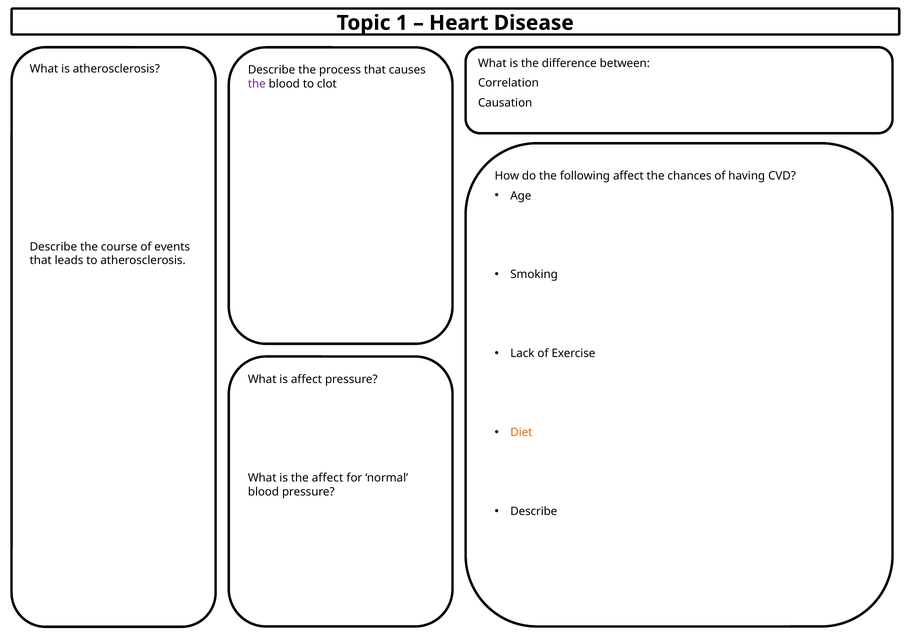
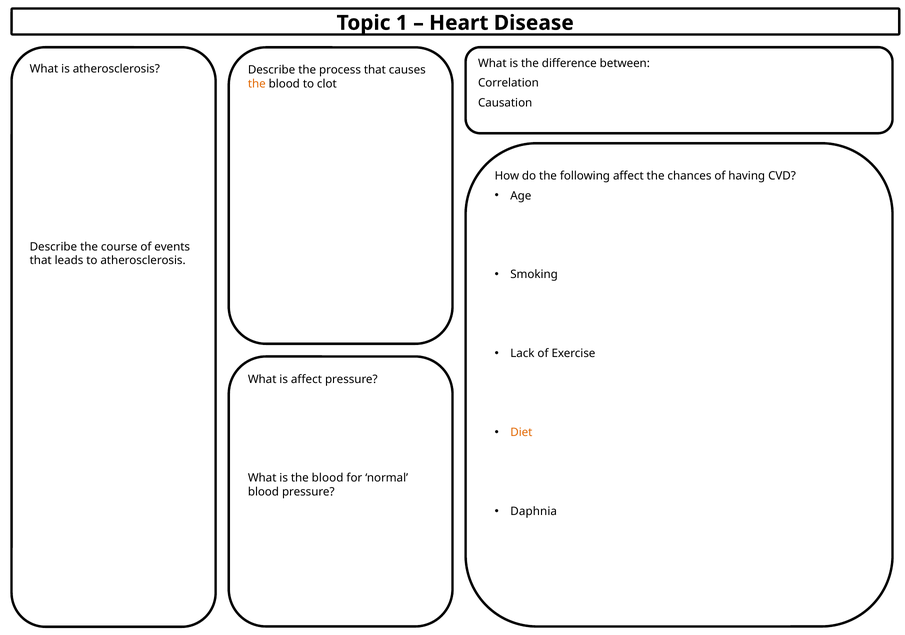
the colour: purple -> orange (257, 84)
is the affect: affect -> blood (328, 478)
Describe: Describe -> Daphnia (534, 511)
